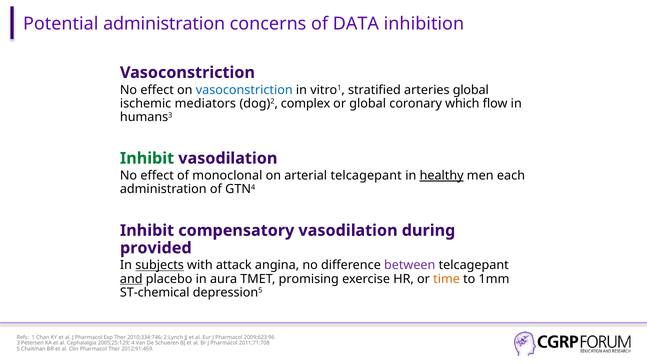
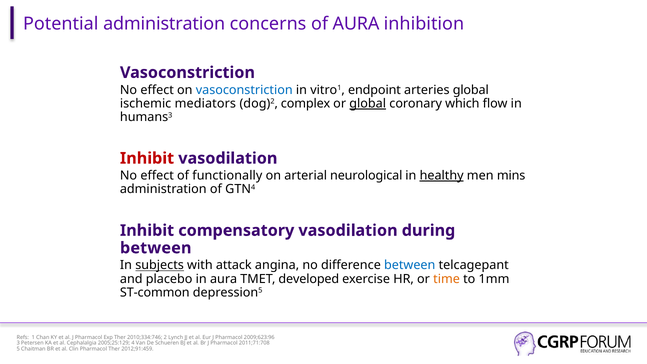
of DATA: DATA -> AURA (356, 24)
stratified: stratified -> endpoint (374, 90)
global underline: none -> present (368, 103)
Inhibit colour: green -> red (147, 158)
monoclonal: monoclonal -> functionally (227, 176)
arterial telcagepant: telcagepant -> neurological (366, 176)
each: each -> mins (511, 176)
provided: provided -> between (156, 248)
between colour: purple -> blue (410, 265)
and underline: present -> none (131, 279)
promising: promising -> developed (309, 279)
ST-chemical: ST-chemical -> ST-common (155, 292)
